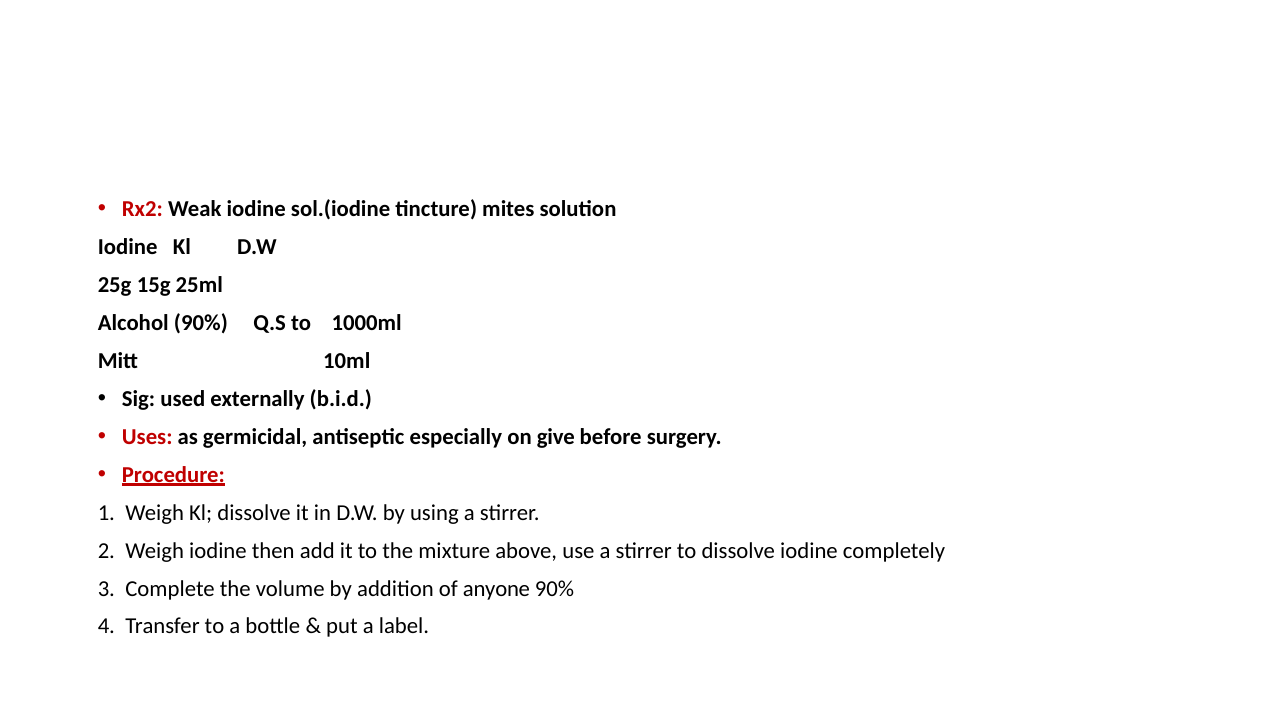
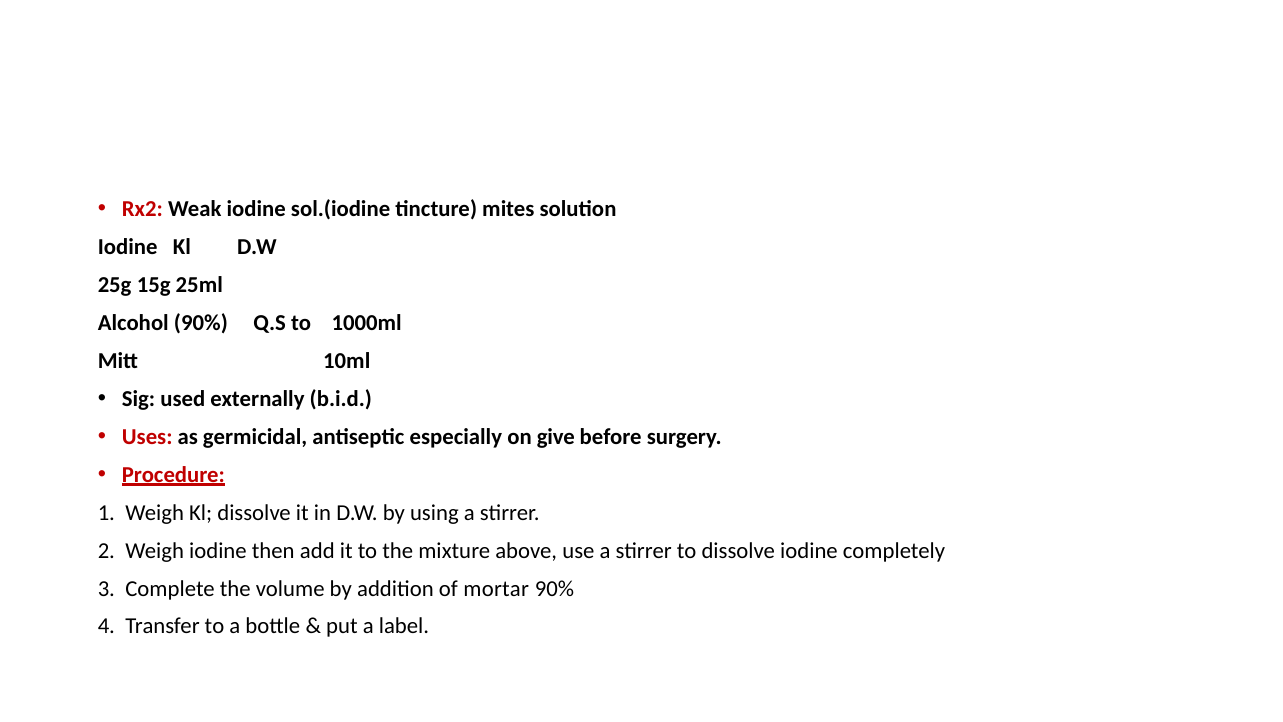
anyone: anyone -> mortar (496, 588)
